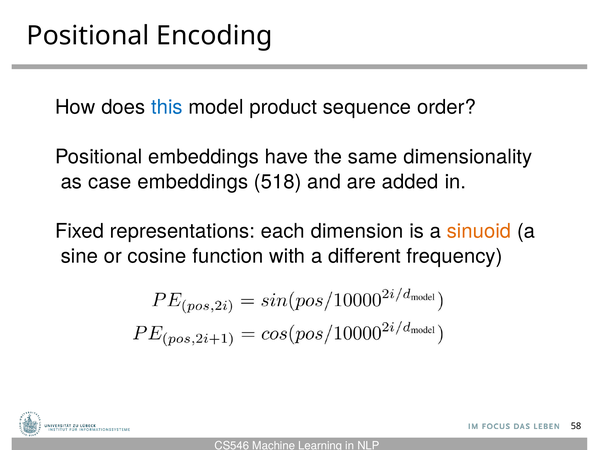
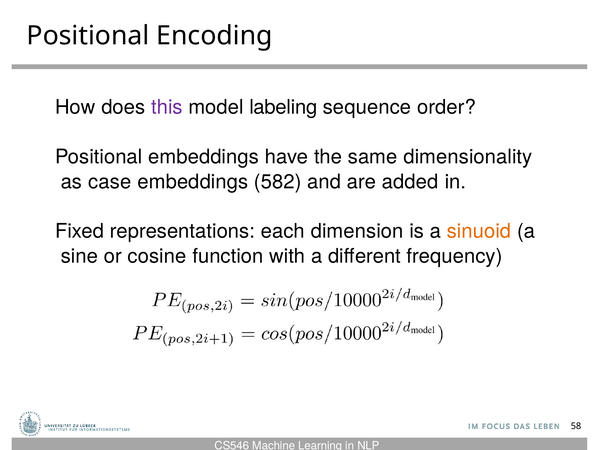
this colour: blue -> purple (167, 107)
product: product -> labeling (283, 107)
518: 518 -> 582 (278, 181)
